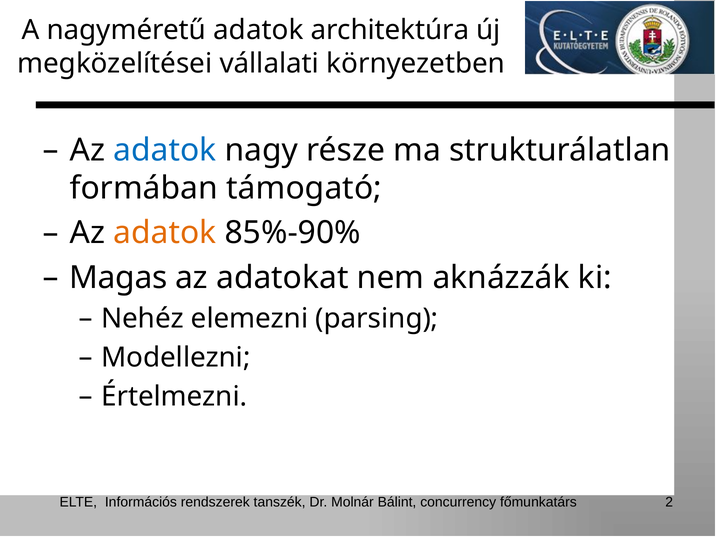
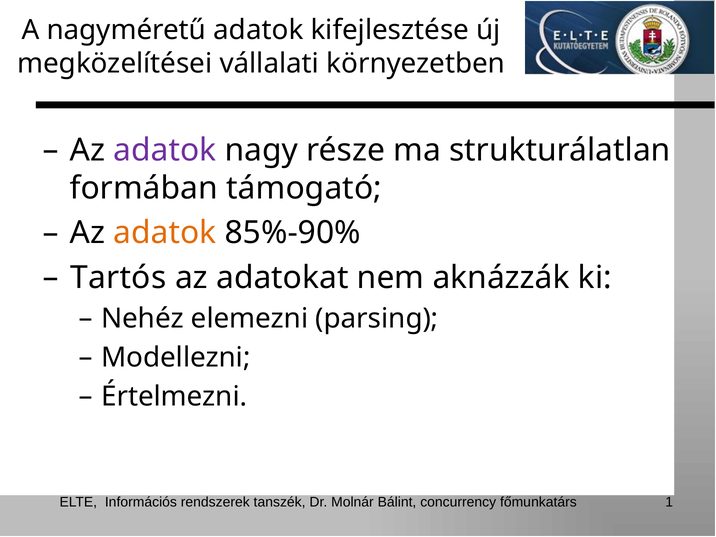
architektúra: architektúra -> kifejlesztése (390, 30)
adatok colour: blue -> purple (165, 150)
Magas: Magas -> Tartós (118, 278)
2: 2 -> 1 (669, 502)
